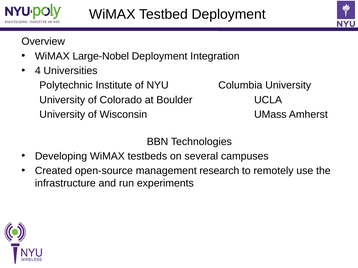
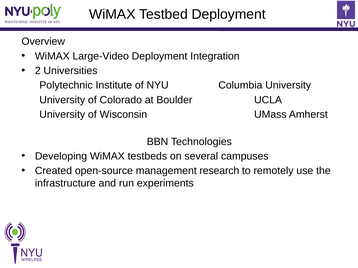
Large-Nobel: Large-Nobel -> Large-Video (101, 56)
4: 4 -> 2 (38, 71)
